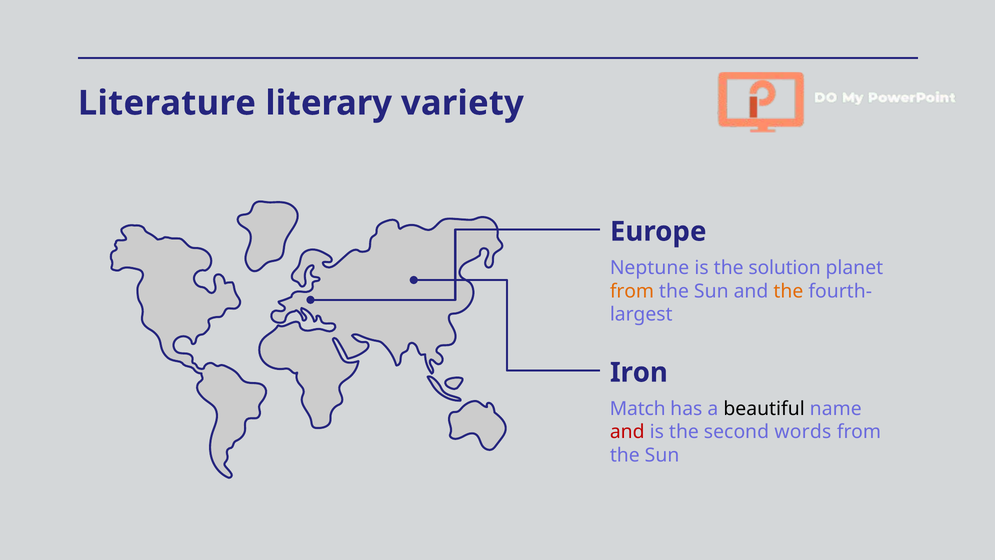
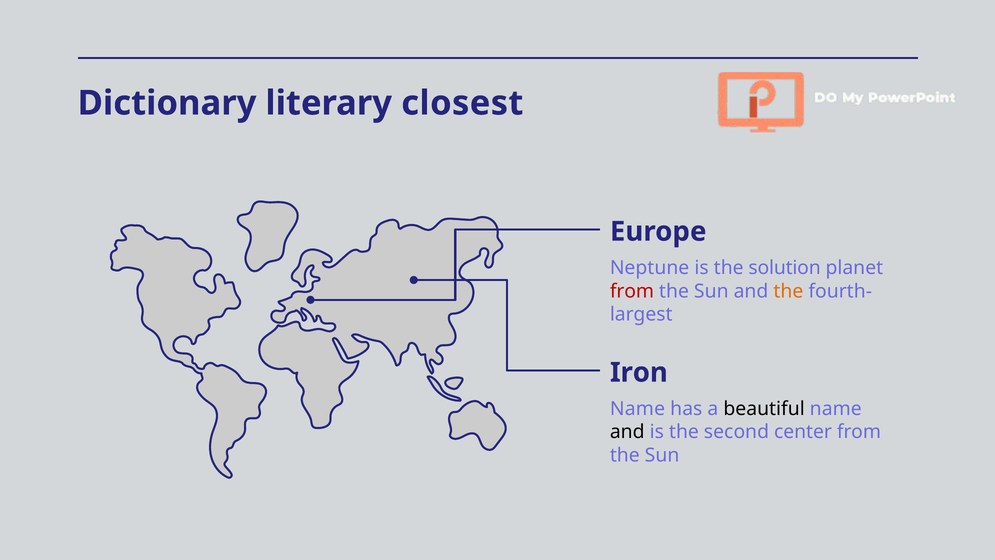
Literature: Literature -> Dictionary (167, 103)
variety: variety -> closest (462, 103)
from colour: orange -> red (632, 291)
Match: Match -> Name (637, 409)
and colour: red -> black (627, 432)
words: words -> center (803, 432)
